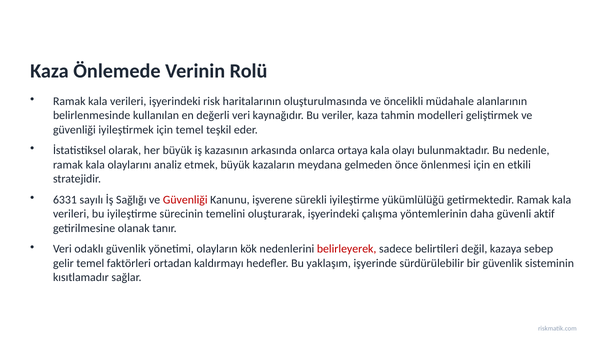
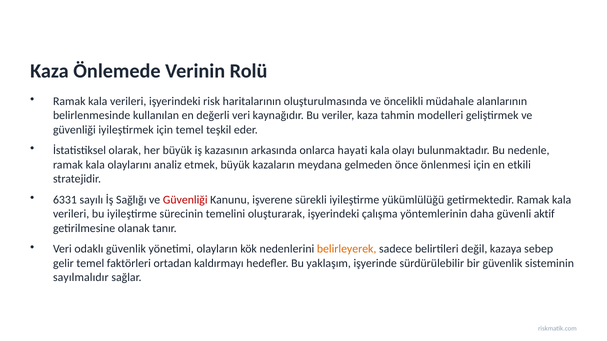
ortaya: ortaya -> hayati (353, 151)
belirleyerek colour: red -> orange (347, 249)
kısıtlamadır: kısıtlamadır -> sayılmalıdır (81, 278)
